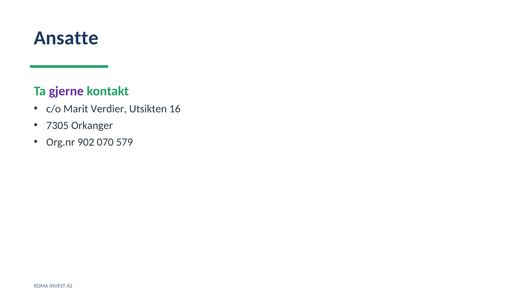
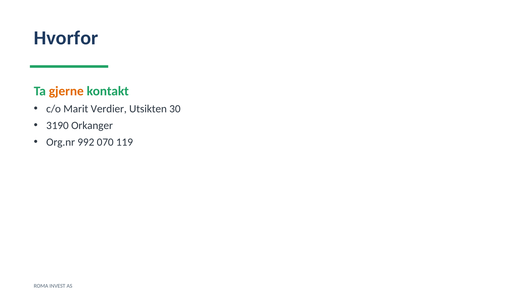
Ansatte: Ansatte -> Hvorfor (66, 38)
gjerne colour: purple -> orange (66, 91)
16: 16 -> 30 (175, 109)
7305: 7305 -> 3190 (57, 126)
902: 902 -> 992 (86, 142)
579: 579 -> 119 (125, 142)
